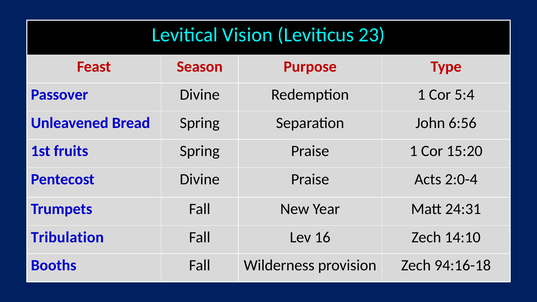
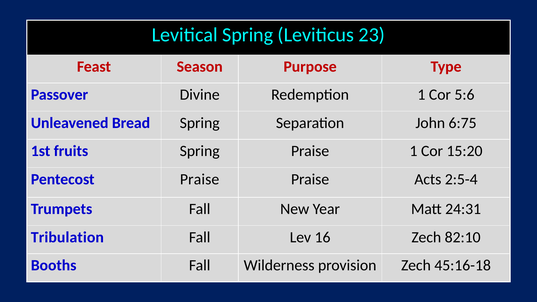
Levitical Vision: Vision -> Spring (248, 35)
5:4: 5:4 -> 5:6 (464, 95)
6:56: 6:56 -> 6:75 (463, 123)
Pentecost Divine: Divine -> Praise (200, 179)
2:0-4: 2:0-4 -> 2:5-4 (461, 179)
14:10: 14:10 -> 82:10 (463, 237)
94:16-18: 94:16-18 -> 45:16-18 (463, 265)
